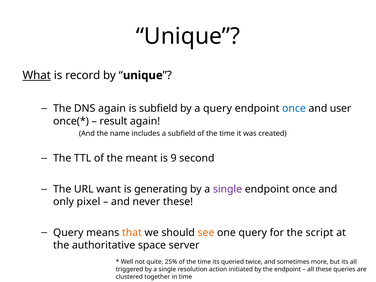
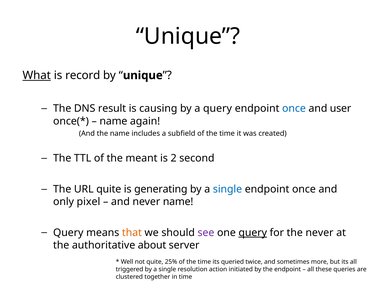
DNS again: again -> result (112, 109)
is subfield: subfield -> causing (158, 109)
result: result -> name (113, 121)
9: 9 -> 2 (174, 158)
URL want: want -> quite (109, 189)
single colour: purple -> blue (227, 189)
never these: these -> name (178, 202)
see colour: orange -> purple (206, 233)
query underline: none -> present (253, 233)
the script: script -> never (320, 233)
space: space -> about (152, 245)
